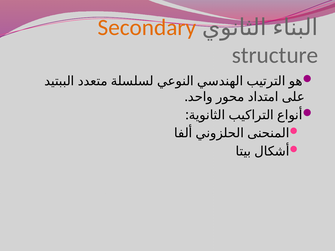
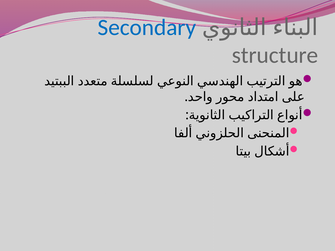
Secondary colour: orange -> blue (147, 27)
